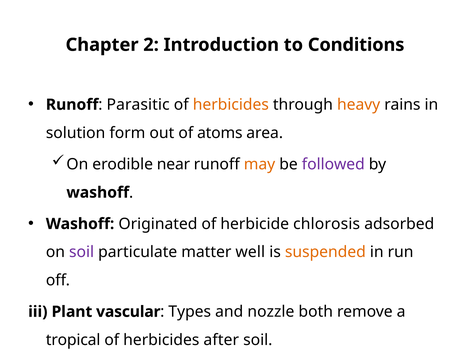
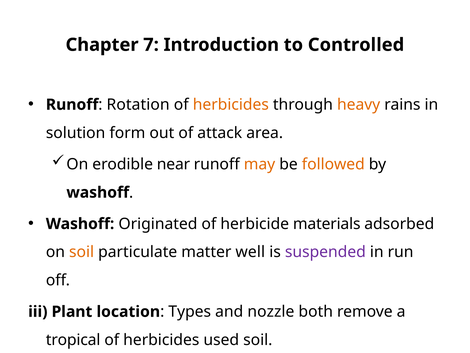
2: 2 -> 7 (151, 45)
Conditions: Conditions -> Controlled (356, 45)
Parasitic: Parasitic -> Rotation (138, 105)
atoms: atoms -> attack (220, 133)
followed colour: purple -> orange (333, 164)
chlorosis: chlorosis -> materials (327, 224)
soil colour: purple -> orange (82, 252)
suspended colour: orange -> purple (325, 252)
vascular: vascular -> location (128, 311)
after: after -> used (221, 339)
